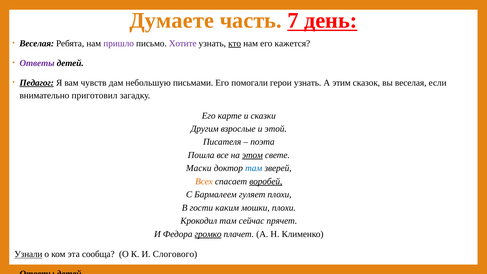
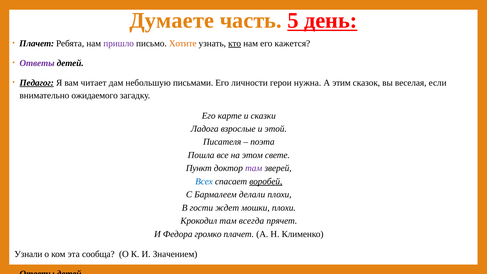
7: 7 -> 5 (293, 20)
Веселая: Веселая -> Плачет (37, 43)
Хотите colour: purple -> orange (183, 43)
чувств: чувств -> читает (94, 83)
помогали: помогали -> личности (250, 83)
герои узнать: узнать -> нужна (308, 83)
приготовил: приготовил -> ожидаемого (95, 95)
Другим: Другим -> Ладога (205, 129)
этом underline: present -> none (252, 155)
Маски: Маски -> Пункт (199, 168)
там colour: blue -> purple (254, 168)
Всех colour: orange -> blue (204, 181)
гуляет: гуляет -> делали (252, 195)
каким: каким -> ждет (227, 208)
сейчас: сейчас -> всегда (252, 221)
громко underline: present -> none (208, 234)
Узнали underline: present -> none (28, 254)
Слогового: Слогового -> Значением (175, 254)
